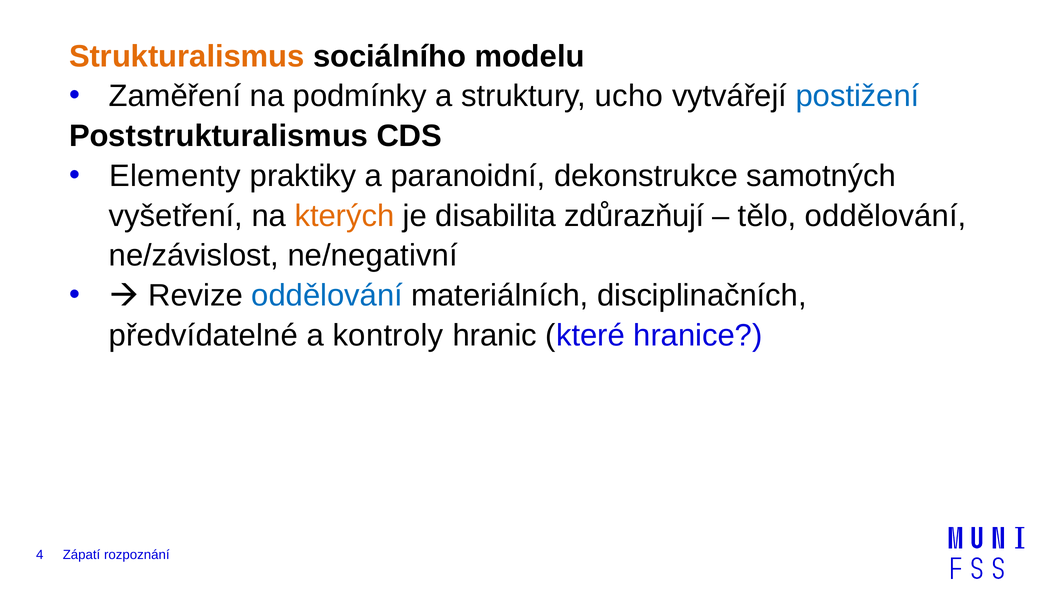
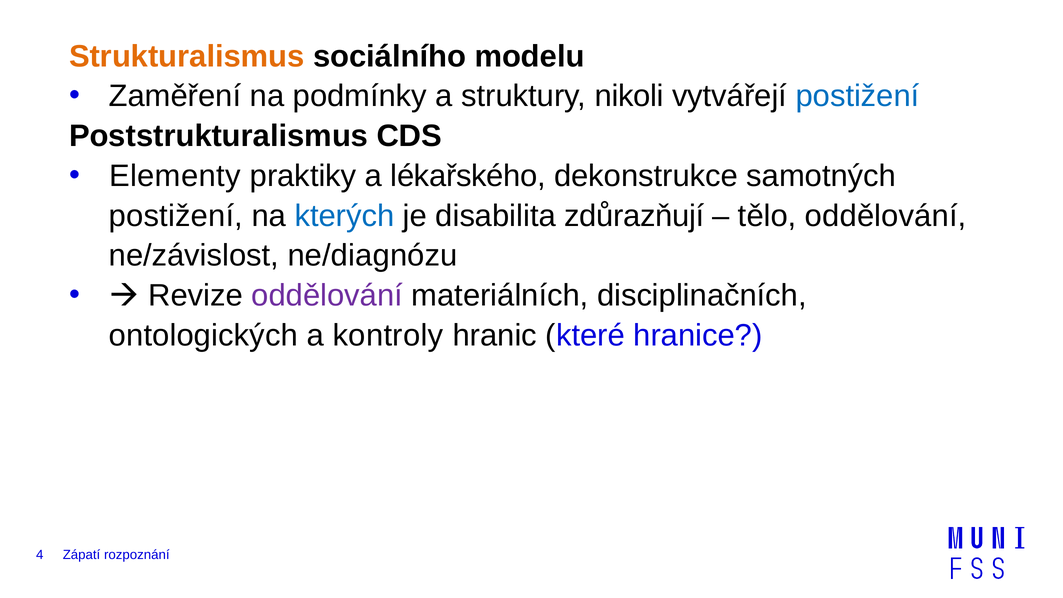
ucho: ucho -> nikoli (629, 96)
paranoidní: paranoidní -> lékařského (468, 176)
vyšetření: vyšetření -> postižení (176, 216)
kterých colour: orange -> blue (344, 216)
ne/negativní: ne/negativní -> ne/diagnózu (373, 256)
oddělování colour: blue -> purple (327, 296)
předvídatelné: předvídatelné -> ontologických (203, 335)
